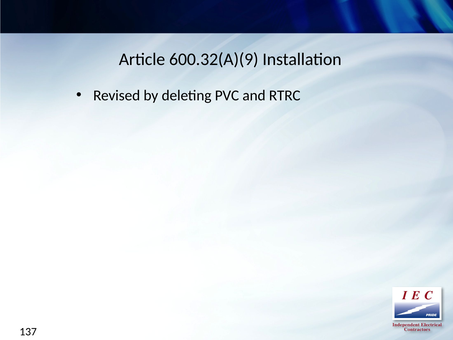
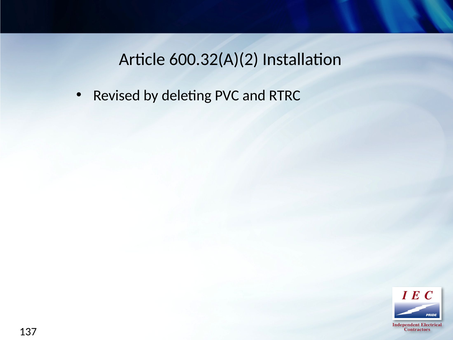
600.32(A)(9: 600.32(A)(9 -> 600.32(A)(2 (214, 59)
